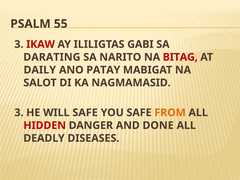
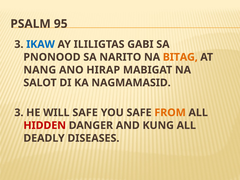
55: 55 -> 95 (61, 24)
IKAW colour: red -> blue (41, 44)
DARATING: DARATING -> PNONOOD (52, 57)
BITAG colour: red -> orange (180, 57)
DAILY: DAILY -> NANG (40, 70)
PATAY: PATAY -> HIRAP (103, 70)
DONE: DONE -> KUNG (158, 125)
